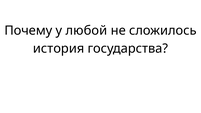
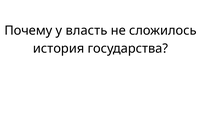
любой: любой -> власть (86, 31)
